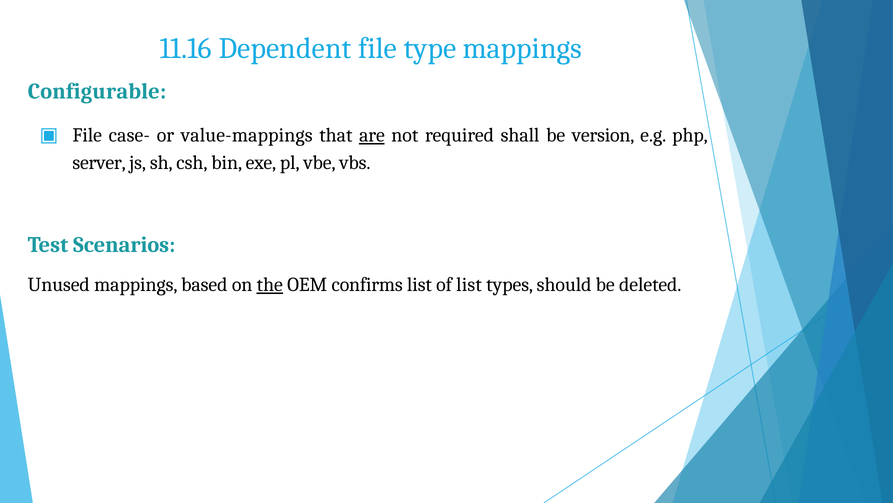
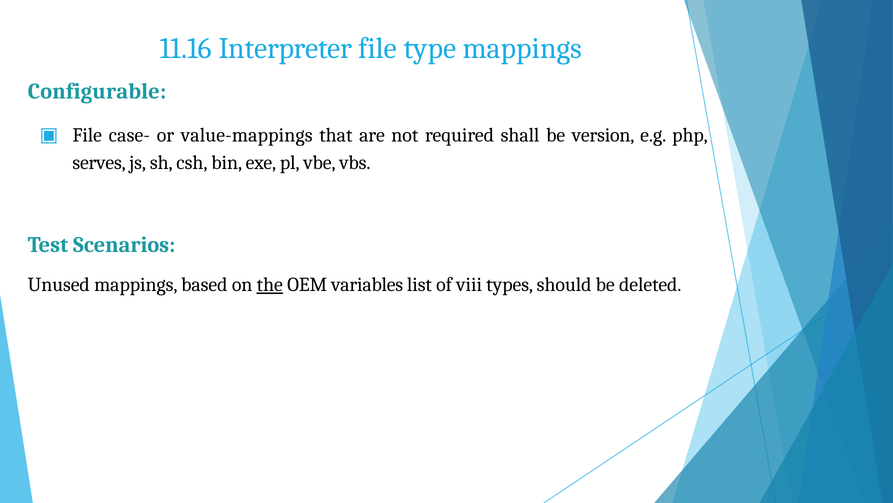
Dependent: Dependent -> Interpreter (285, 48)
are underline: present -> none (372, 135)
server: server -> serves (99, 162)
confirms: confirms -> variables (367, 284)
of list: list -> viii (469, 284)
